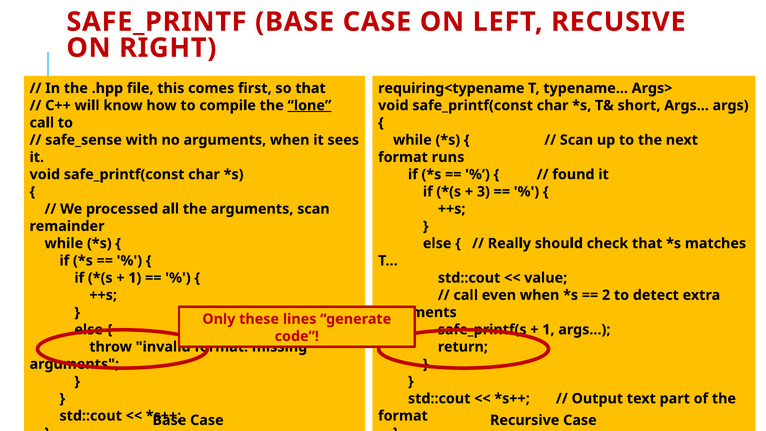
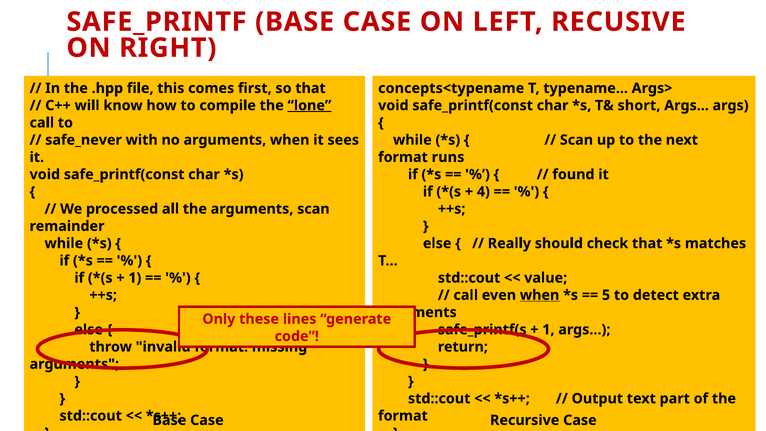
requiring<typename: requiring<typename -> concepts<typename (451, 88)
safe_sense: safe_sense -> safe_never (84, 140)
3: 3 -> 4 (483, 192)
when underline: none -> present (540, 295)
2: 2 -> 5 (606, 295)
